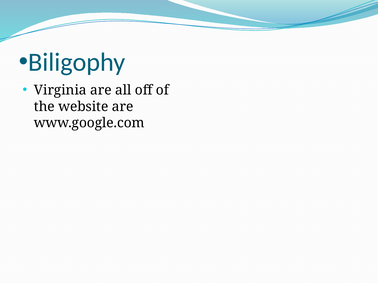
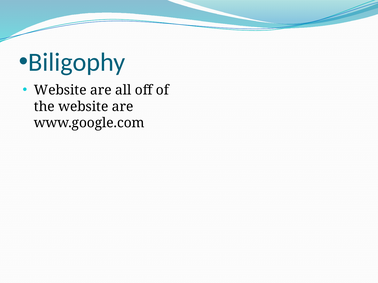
Virginia: Virginia -> Website (60, 90)
